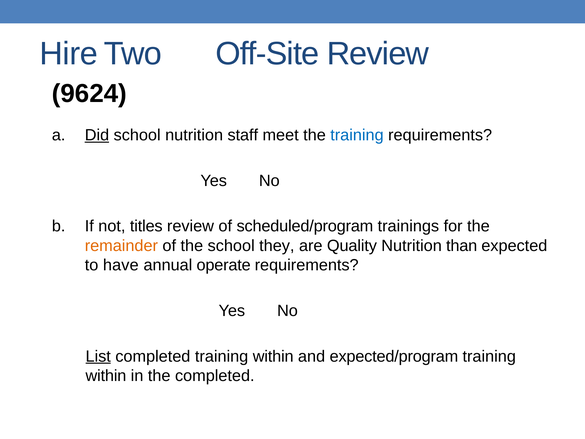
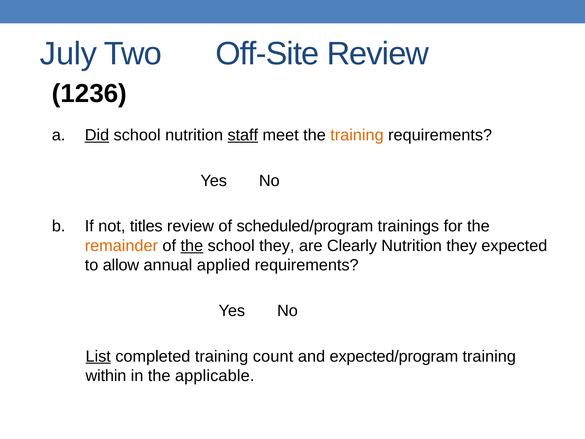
Hire: Hire -> July (69, 54)
9624: 9624 -> 1236 (89, 93)
staff underline: none -> present (243, 135)
training colour: blue -> orange (357, 135)
the underline: none -> present (192, 246)
Quality: Quality -> Clearly (352, 246)
Nutrition than: than -> they (462, 246)
have: have -> allow (121, 265)
operate: operate -> applied (223, 265)
completed training within: within -> count (273, 356)
the completed: completed -> applicable (215, 376)
